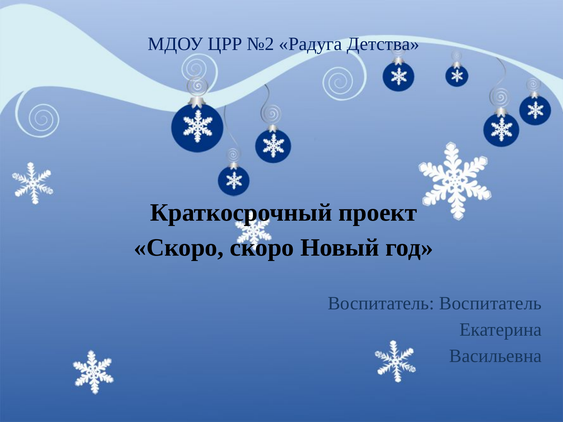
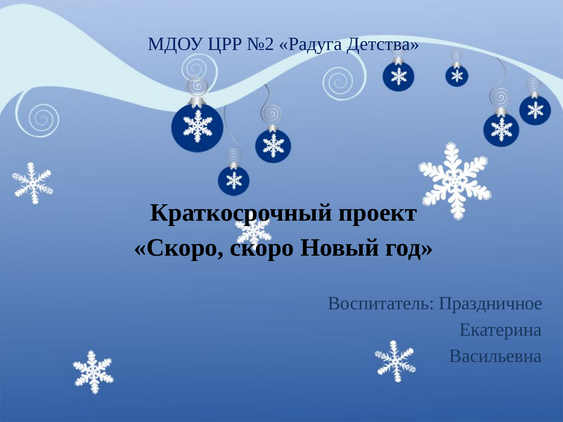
Воспитатель Воспитатель: Воспитатель -> Праздничное (491, 304)
